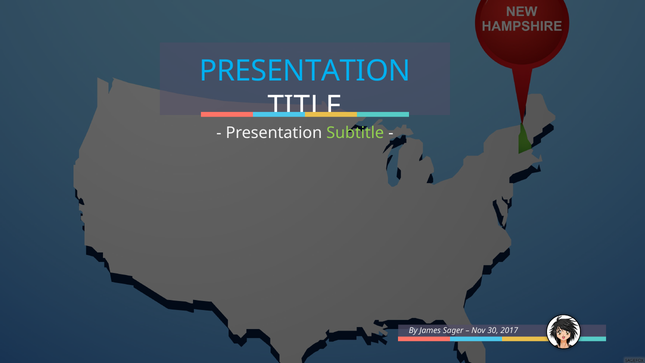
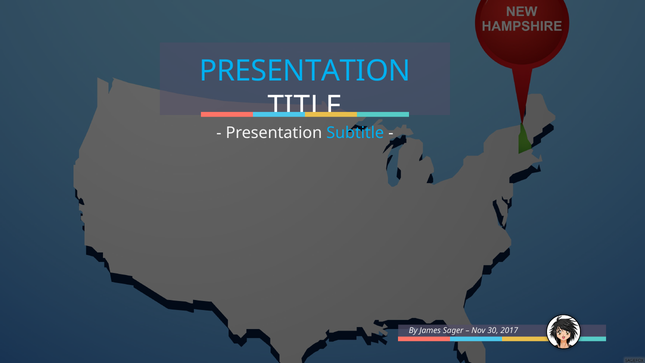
Subtitle colour: light green -> light blue (355, 133)
